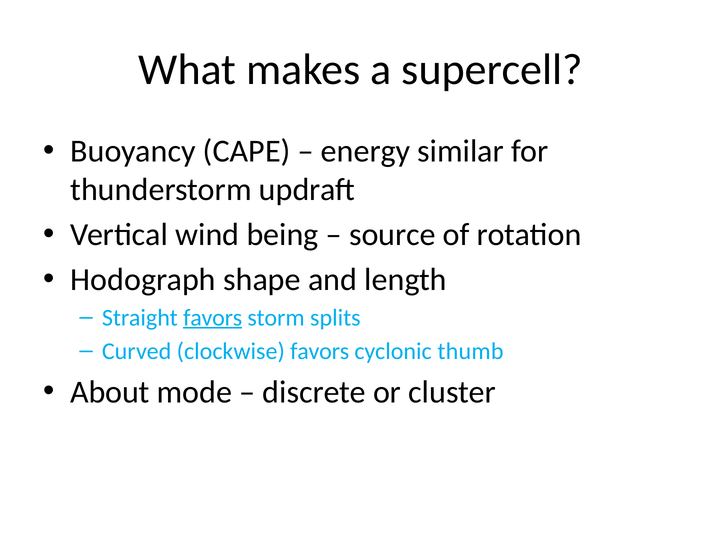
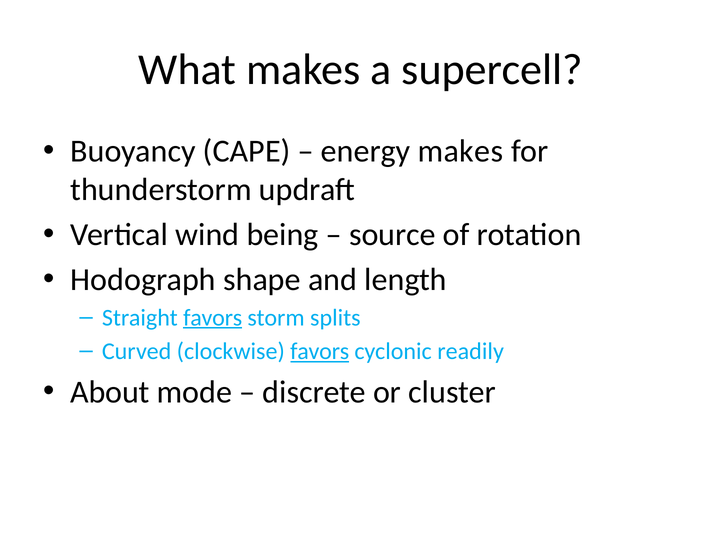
energy similar: similar -> makes (461, 151)
favors underline: none -> present (320, 352)
thumb: thumb -> readily (471, 352)
